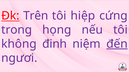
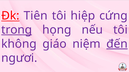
Trên: Trên -> Tiên (36, 16)
trong underline: none -> present (17, 30)
đinh: đinh -> giáo (55, 44)
